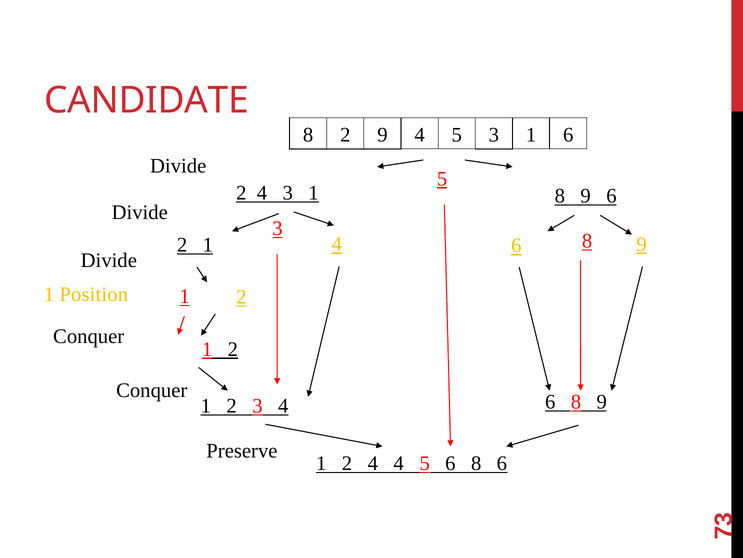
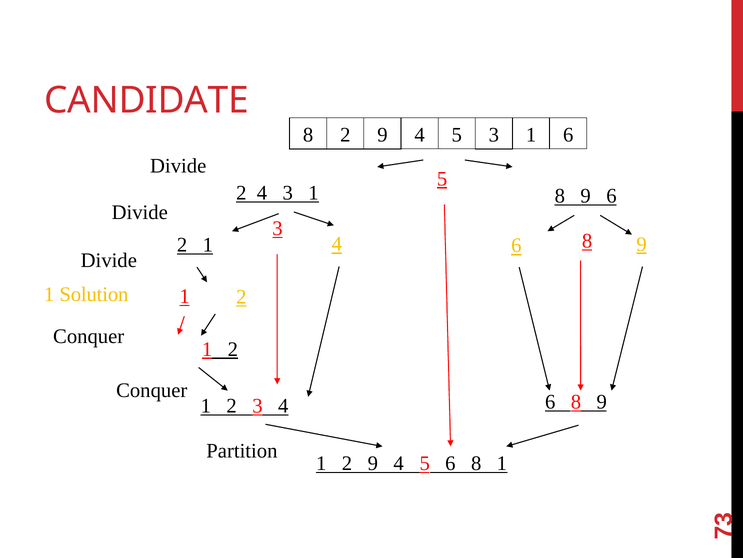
Position: Position -> Solution (94, 294)
Preserve: Preserve -> Partition (242, 450)
1 2 4: 4 -> 9 (373, 463)
8 6: 6 -> 1 (502, 463)
